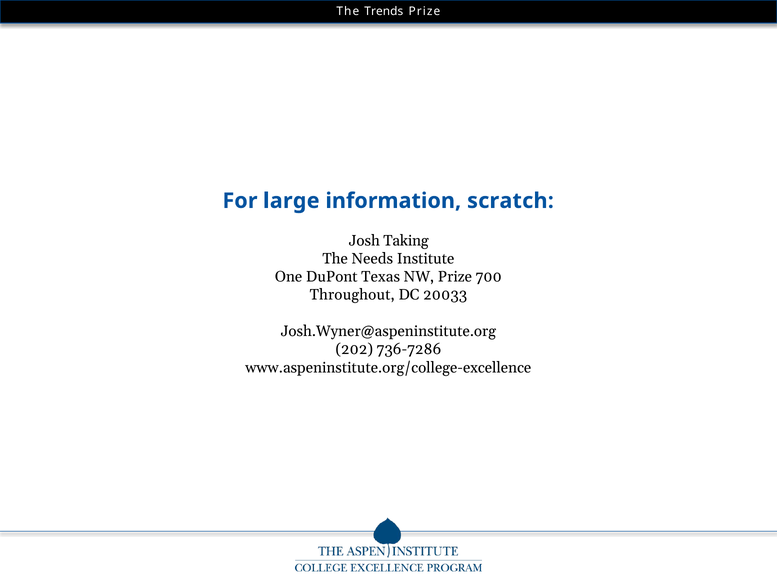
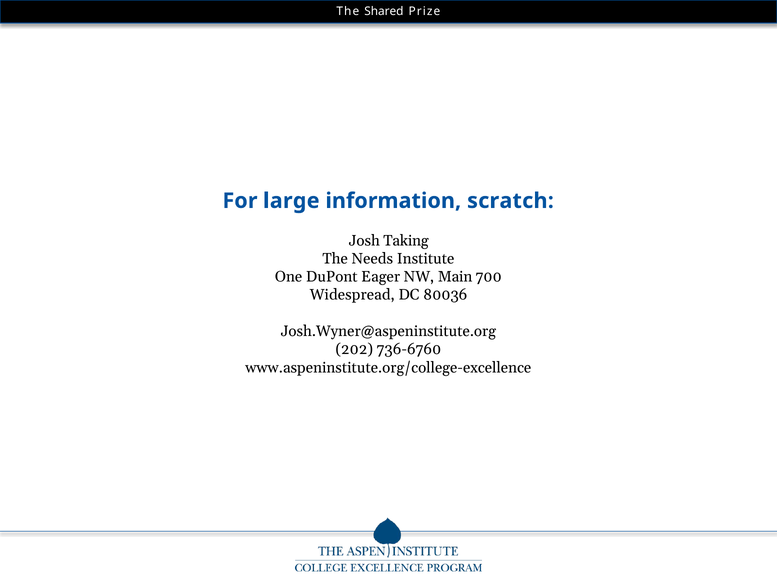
Trends: Trends -> Shared (384, 11)
Texas: Texas -> Eager (381, 277)
NW Prize: Prize -> Main (455, 277)
Throughout: Throughout -> Widespread (352, 295)
20033: 20033 -> 80036 (445, 295)
736-7286: 736-7286 -> 736-6760 (409, 349)
